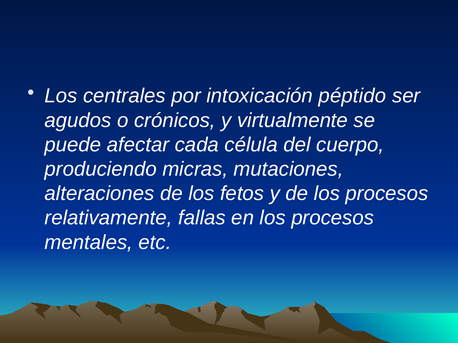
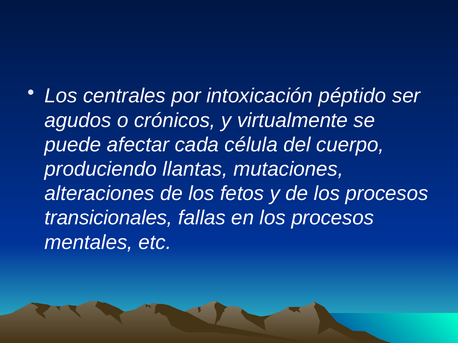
micras: micras -> llantas (195, 169)
relativamente: relativamente -> transicionales (109, 218)
